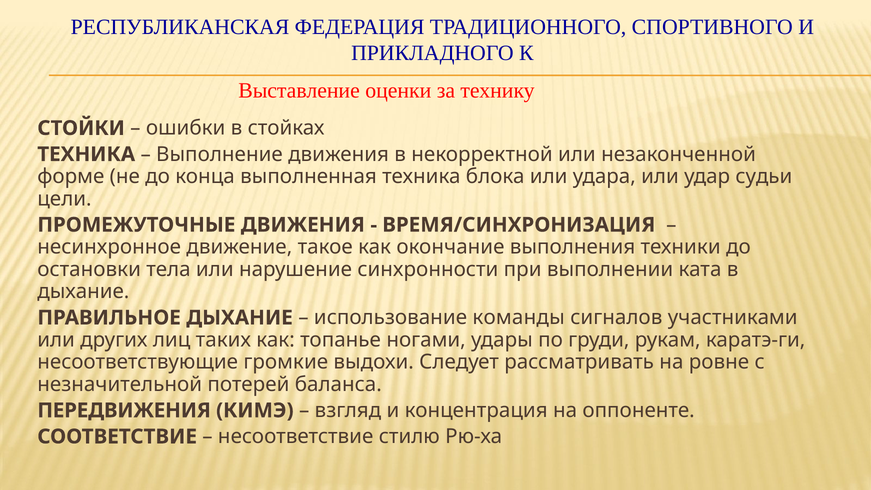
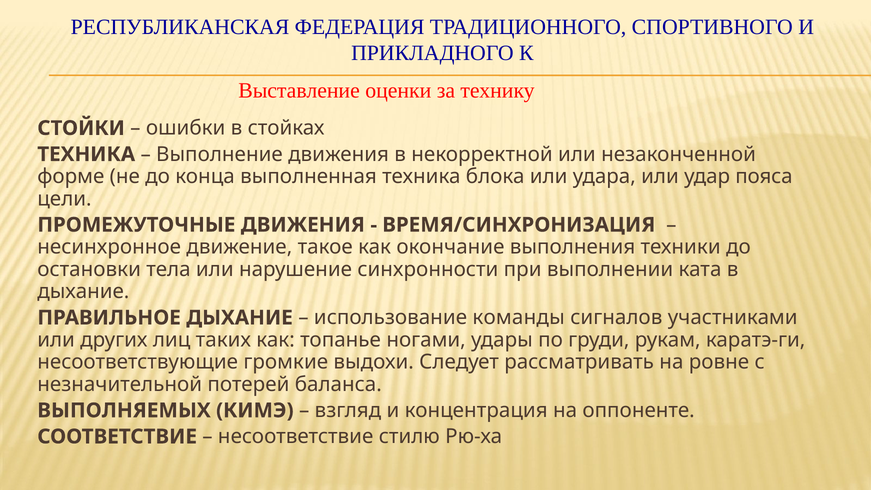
судьи: судьи -> пояса (764, 176)
ПЕРЕДВИЖЕНИЯ: ПЕРЕДВИЖЕНИЯ -> ВЫПОЛНЯЕМЫХ (124, 410)
